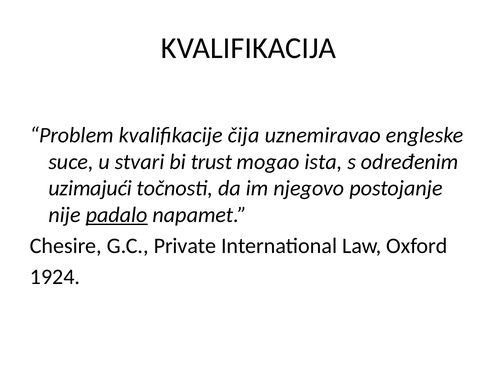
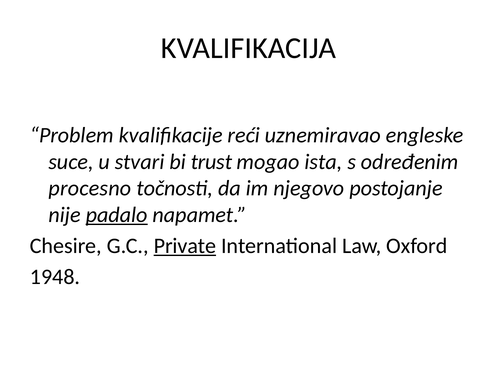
čija: čija -> reći (244, 135)
uzimajući: uzimajući -> procesno (90, 188)
Private underline: none -> present (185, 246)
1924: 1924 -> 1948 (55, 277)
